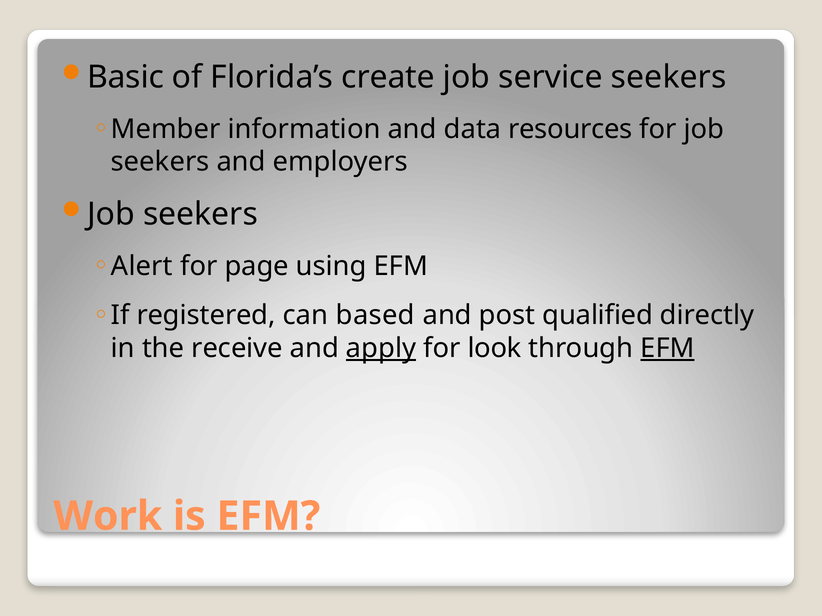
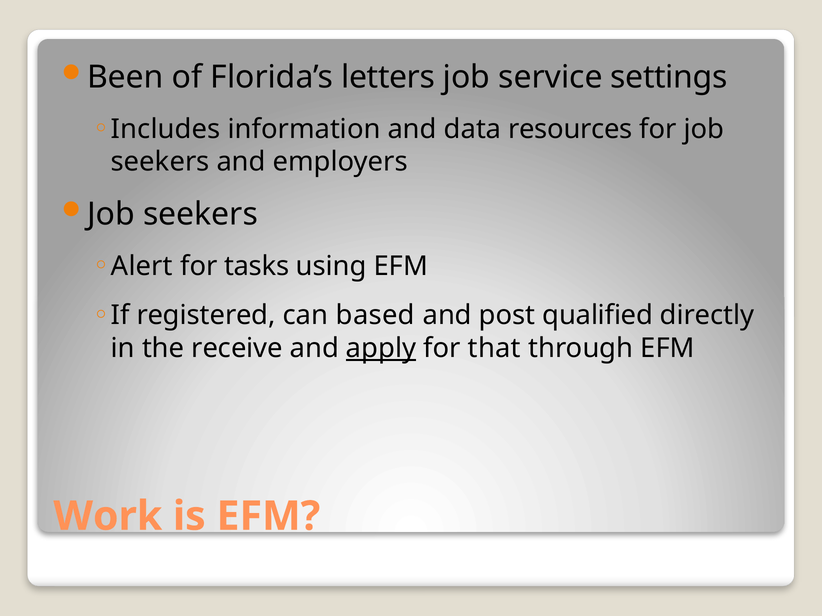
Basic: Basic -> Been (125, 77)
create: create -> letters (388, 77)
service seekers: seekers -> settings (669, 77)
Member: Member -> Includes (166, 129)
page: page -> tasks (257, 266)
look: look -> that (494, 348)
EFM underline: present -> none (667, 348)
